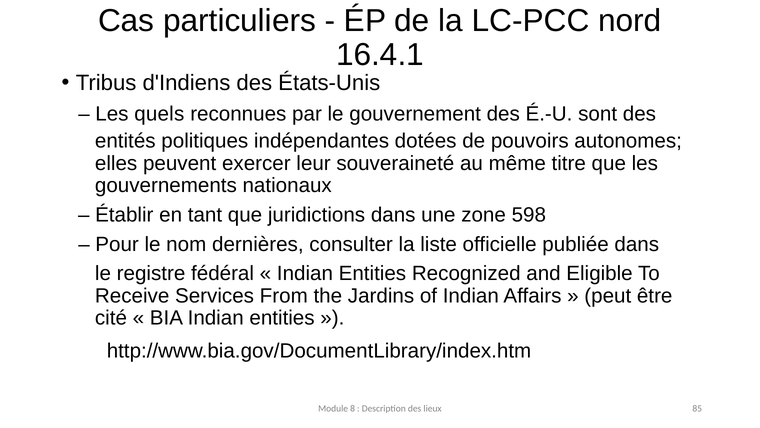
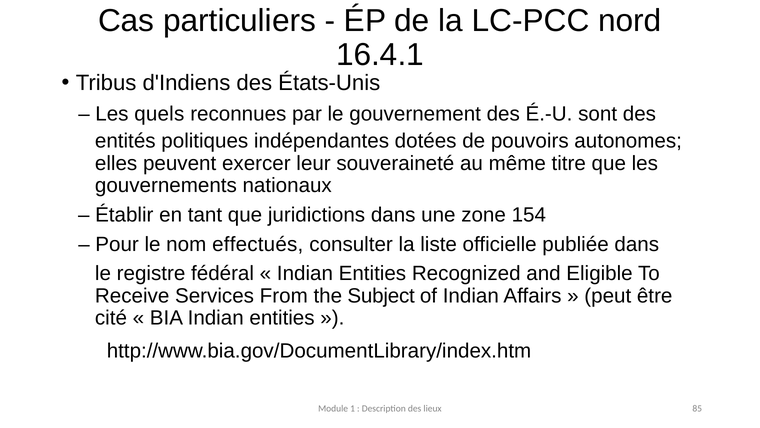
598: 598 -> 154 (529, 215)
dernières: dernières -> effectués (258, 244)
Jardins: Jardins -> Subject (381, 296)
8: 8 -> 1 (353, 408)
